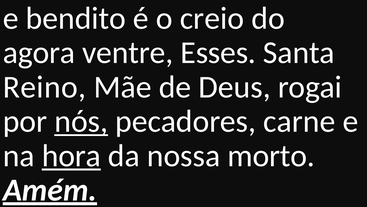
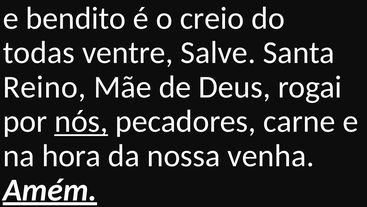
agora: agora -> todas (39, 53)
Esses: Esses -> Salve (218, 53)
hora underline: present -> none (71, 155)
morto: morto -> venha (271, 155)
